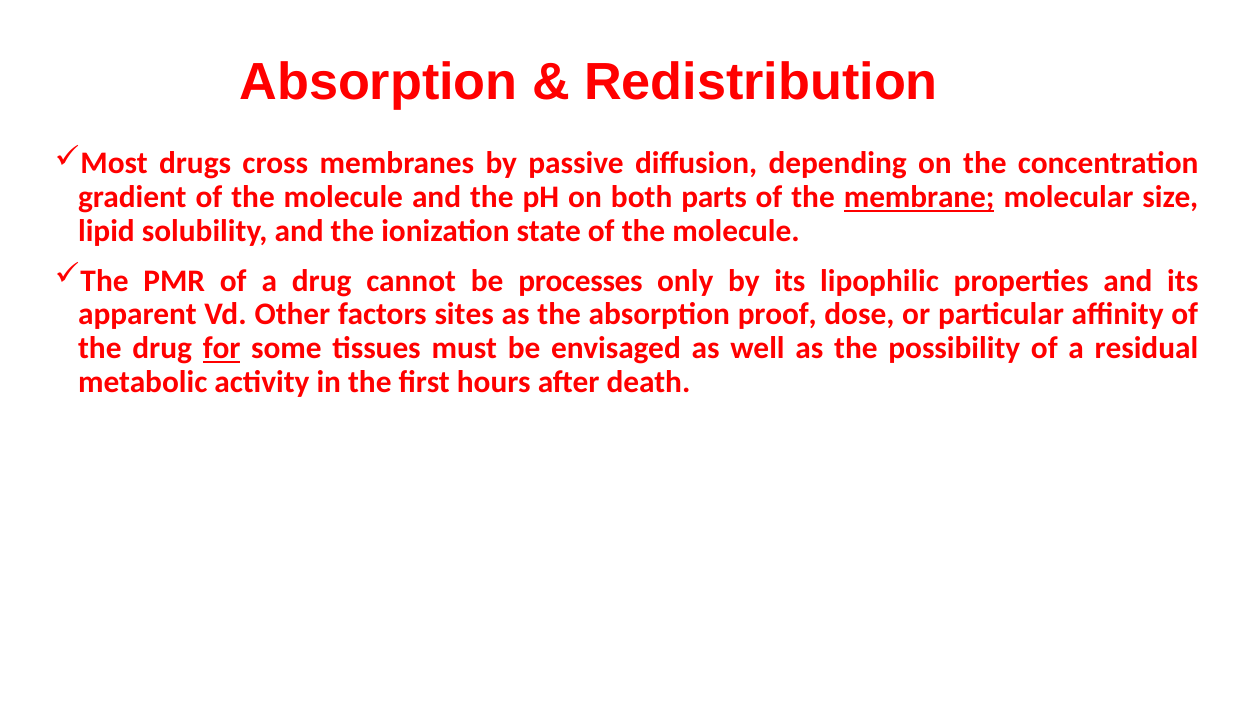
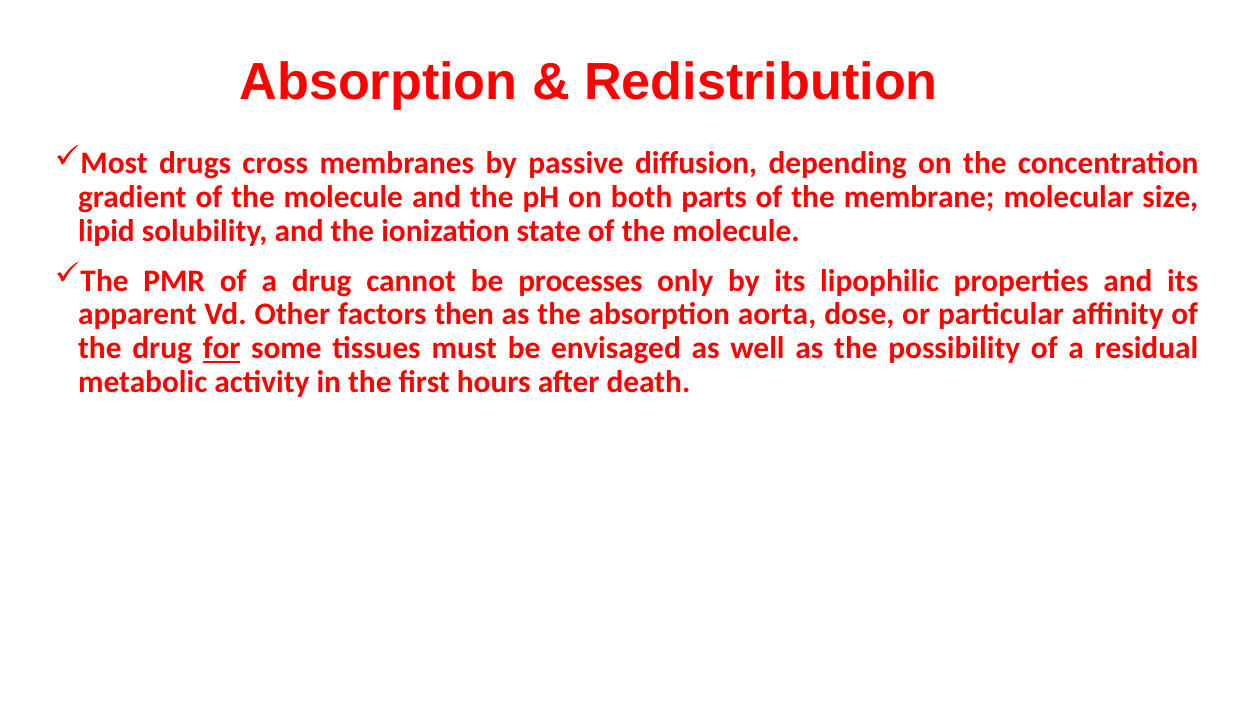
membrane underline: present -> none (919, 198)
sites: sites -> then (464, 315)
proof: proof -> aorta (777, 315)
